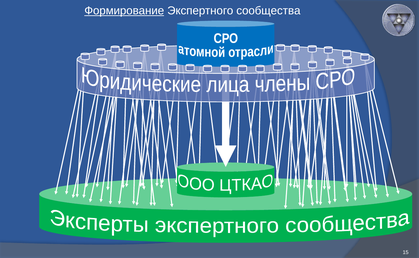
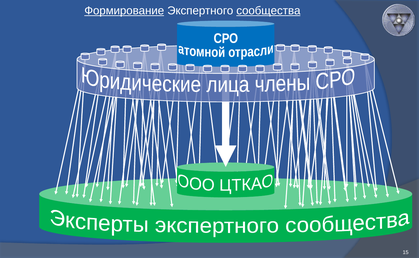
сообщества underline: none -> present (268, 11)
